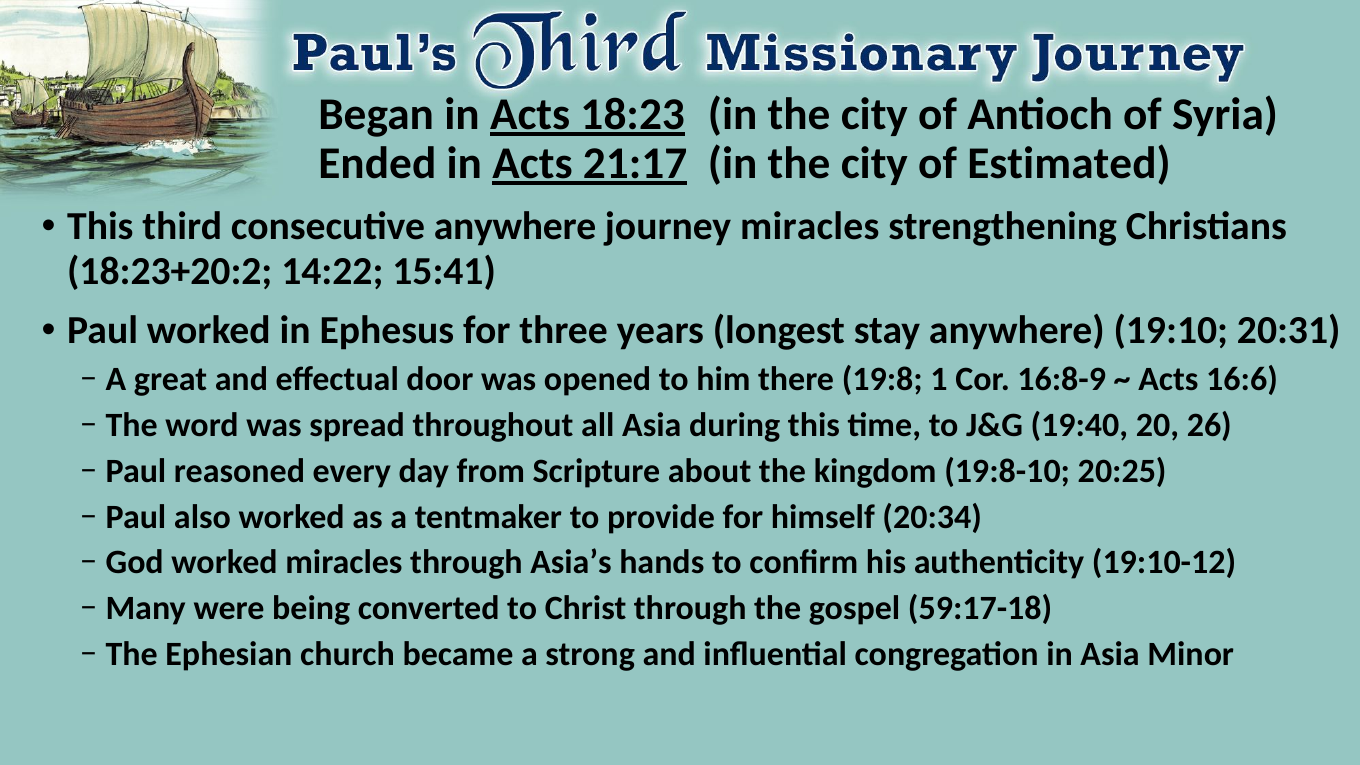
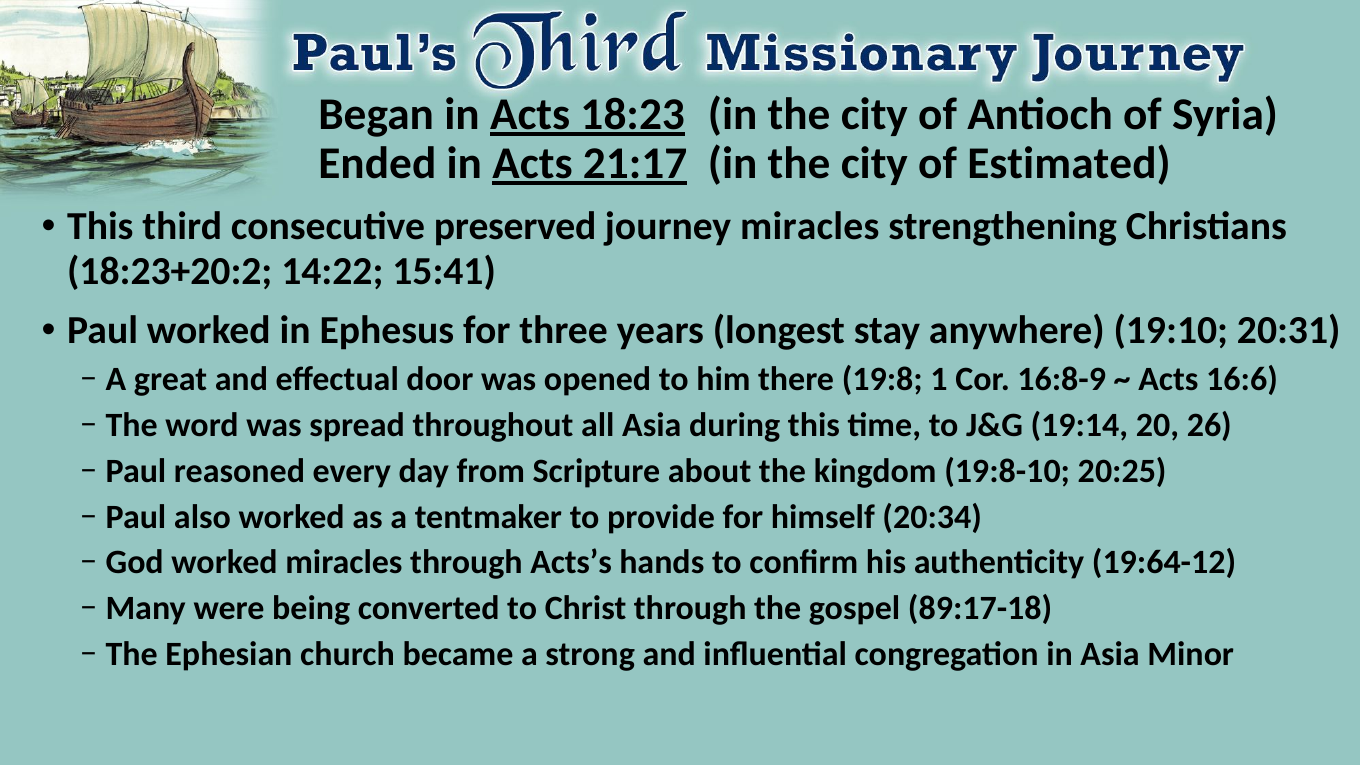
consecutive anywhere: anywhere -> preserved (515, 226)
19:40: 19:40 -> 19:14 (1079, 425)
Asia’s: Asia’s -> Acts’s (571, 563)
19:10-12: 19:10-12 -> 19:64-12 (1164, 563)
59:17-18: 59:17-18 -> 89:17-18 (980, 609)
